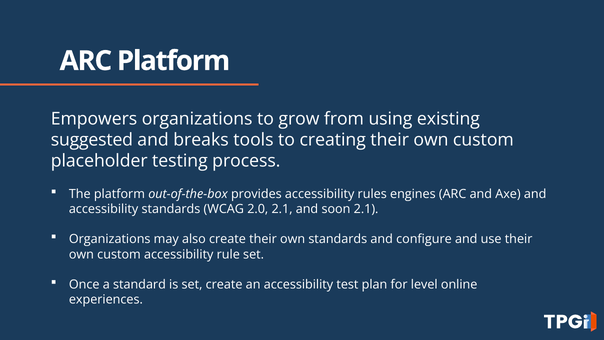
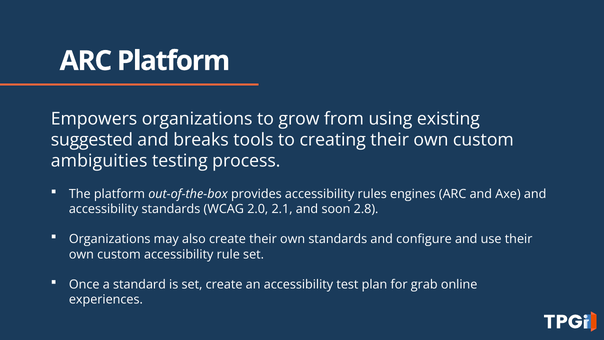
placeholder: placeholder -> ambiguities (99, 161)
soon 2.1: 2.1 -> 2.8 (366, 209)
level: level -> grab (424, 284)
